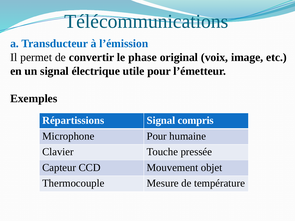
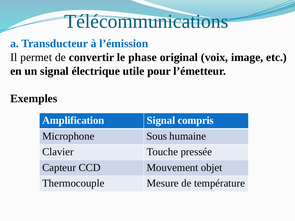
Répartissions: Répartissions -> Amplification (73, 121)
Microphone Pour: Pour -> Sous (157, 136)
